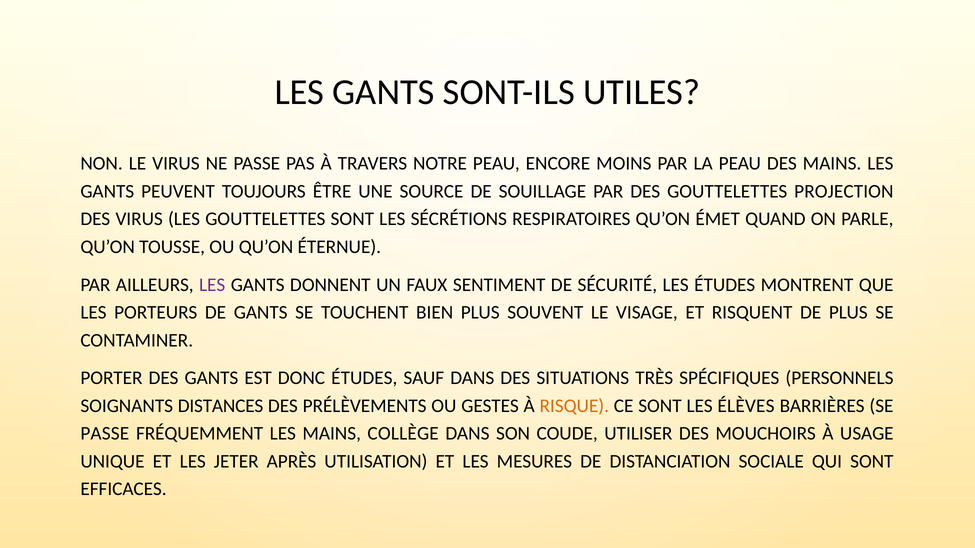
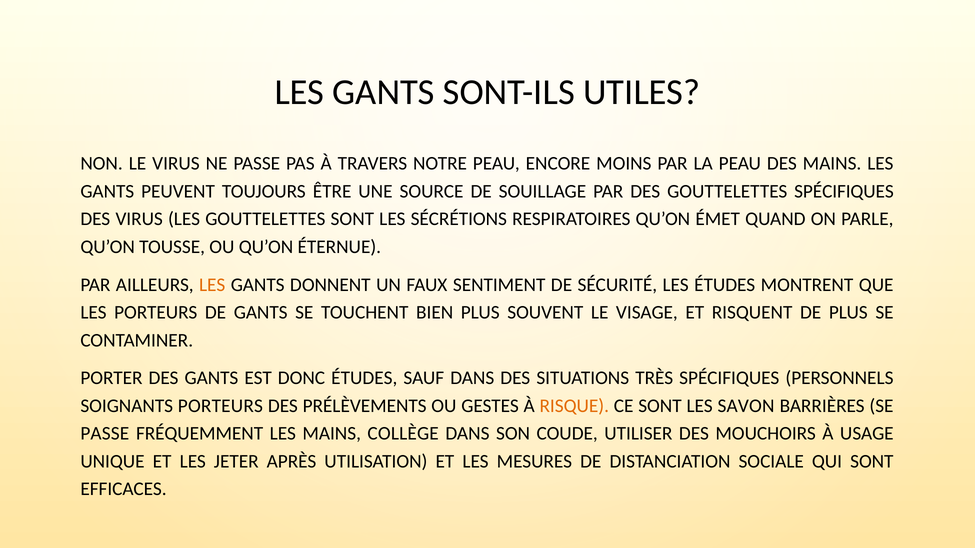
GOUTTELETTES PROJECTION: PROJECTION -> SPÉCIFIQUES (844, 192)
LES colour: purple -> orange (212, 285)
SOIGNANTS DISTANCES: DISTANCES -> PORTEURS (220, 406)
ÉLÈVES: ÉLÈVES -> SAVON (746, 406)
